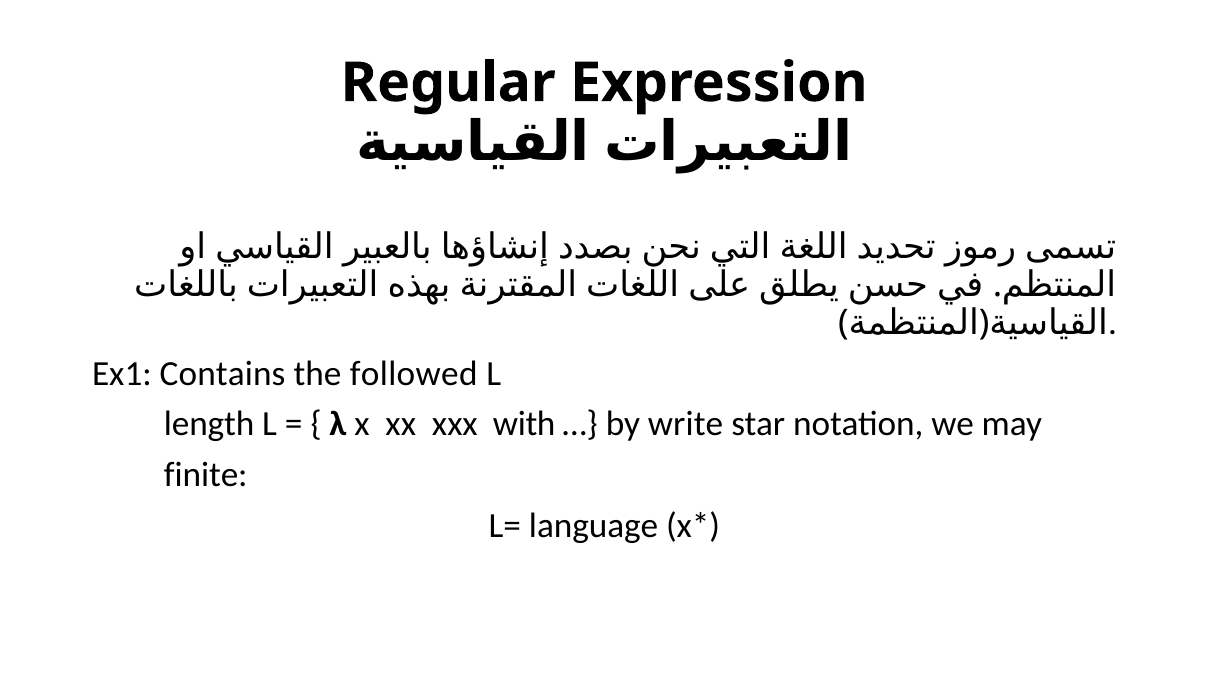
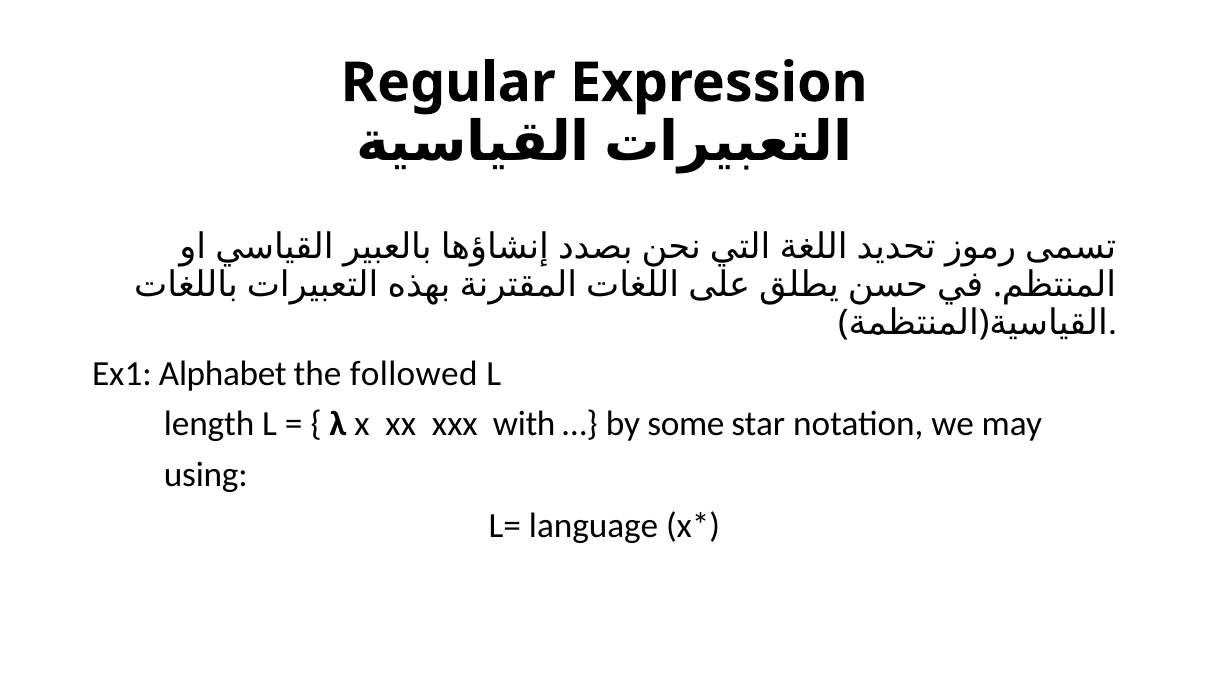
Contains: Contains -> Alphabet (223, 374)
write: write -> some (686, 424)
finite: finite -> using (206, 475)
